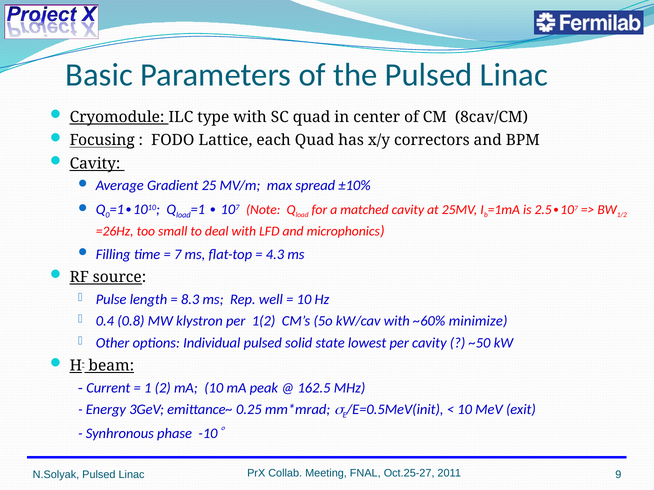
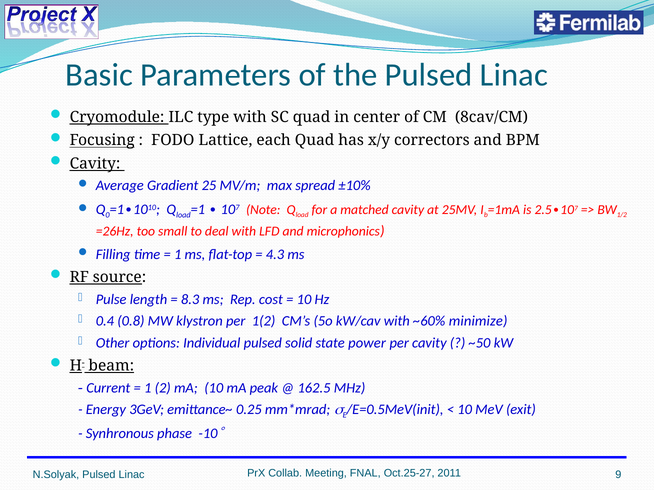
7: 7 -> 1 (178, 255)
well: well -> cost (271, 300)
lowest: lowest -> power (367, 343)
